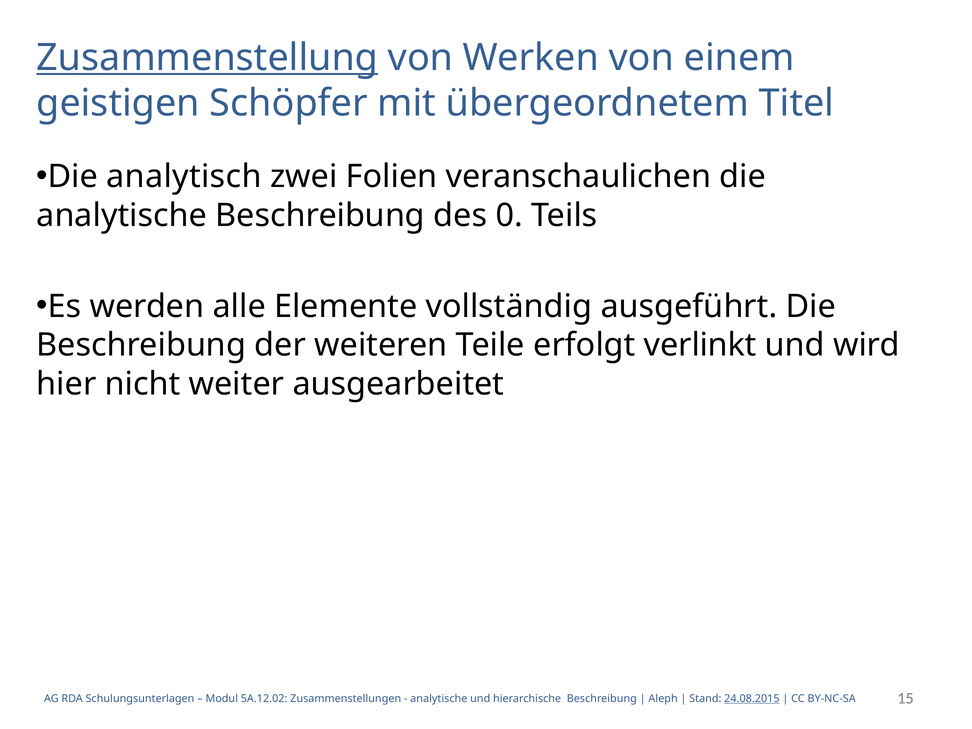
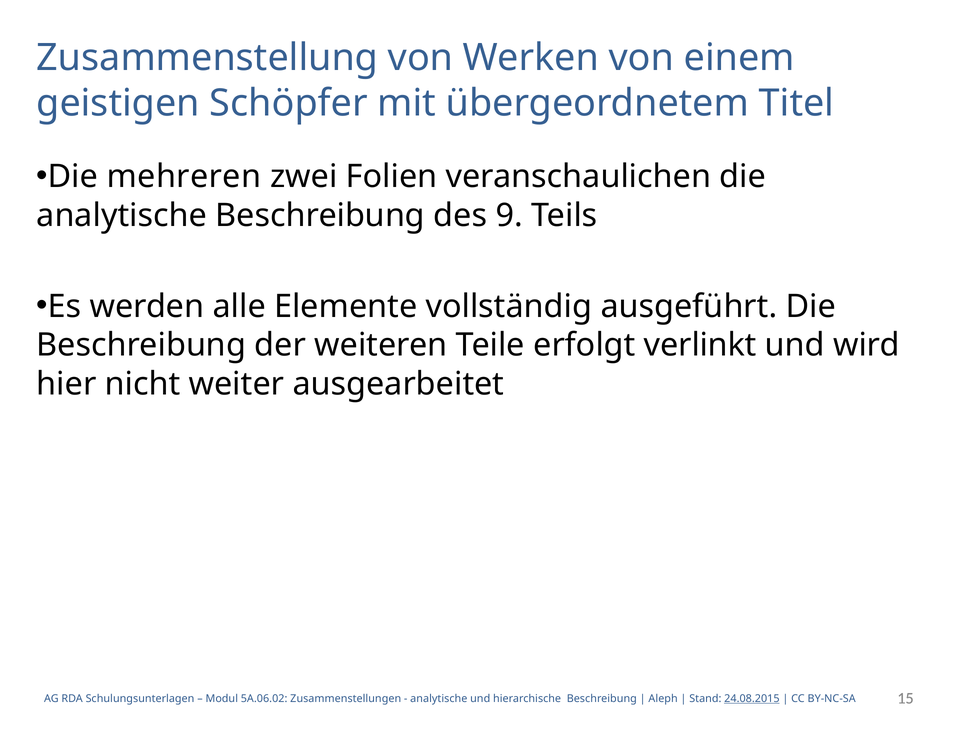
Zusammenstellung underline: present -> none (207, 58)
analytisch: analytisch -> mehreren (184, 177)
0: 0 -> 9 (509, 216)
5A.12.02: 5A.12.02 -> 5A.06.02 (264, 698)
